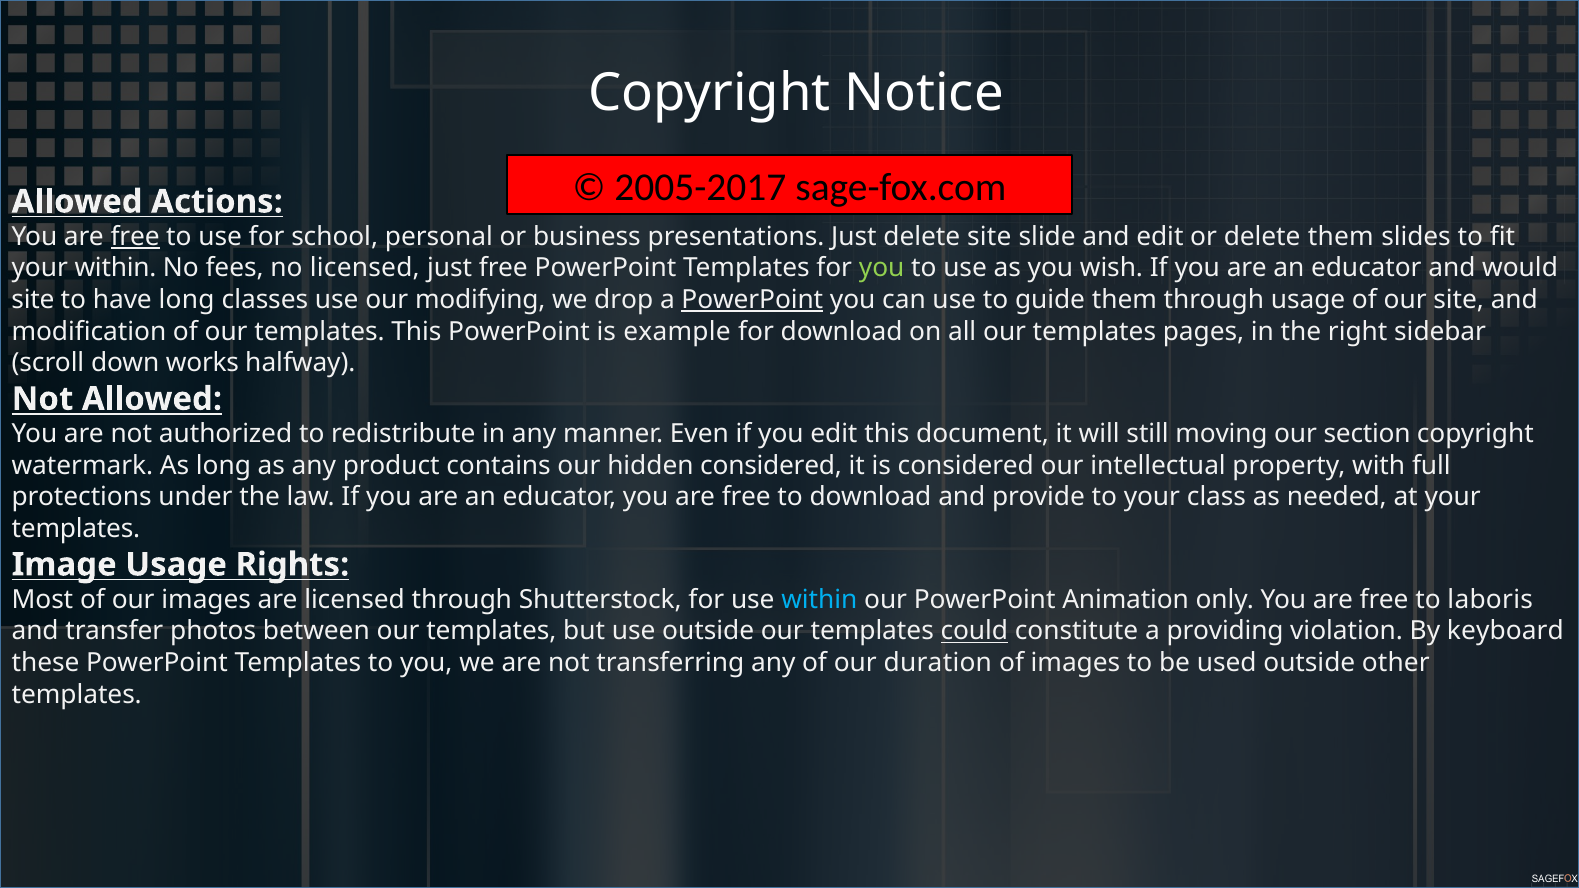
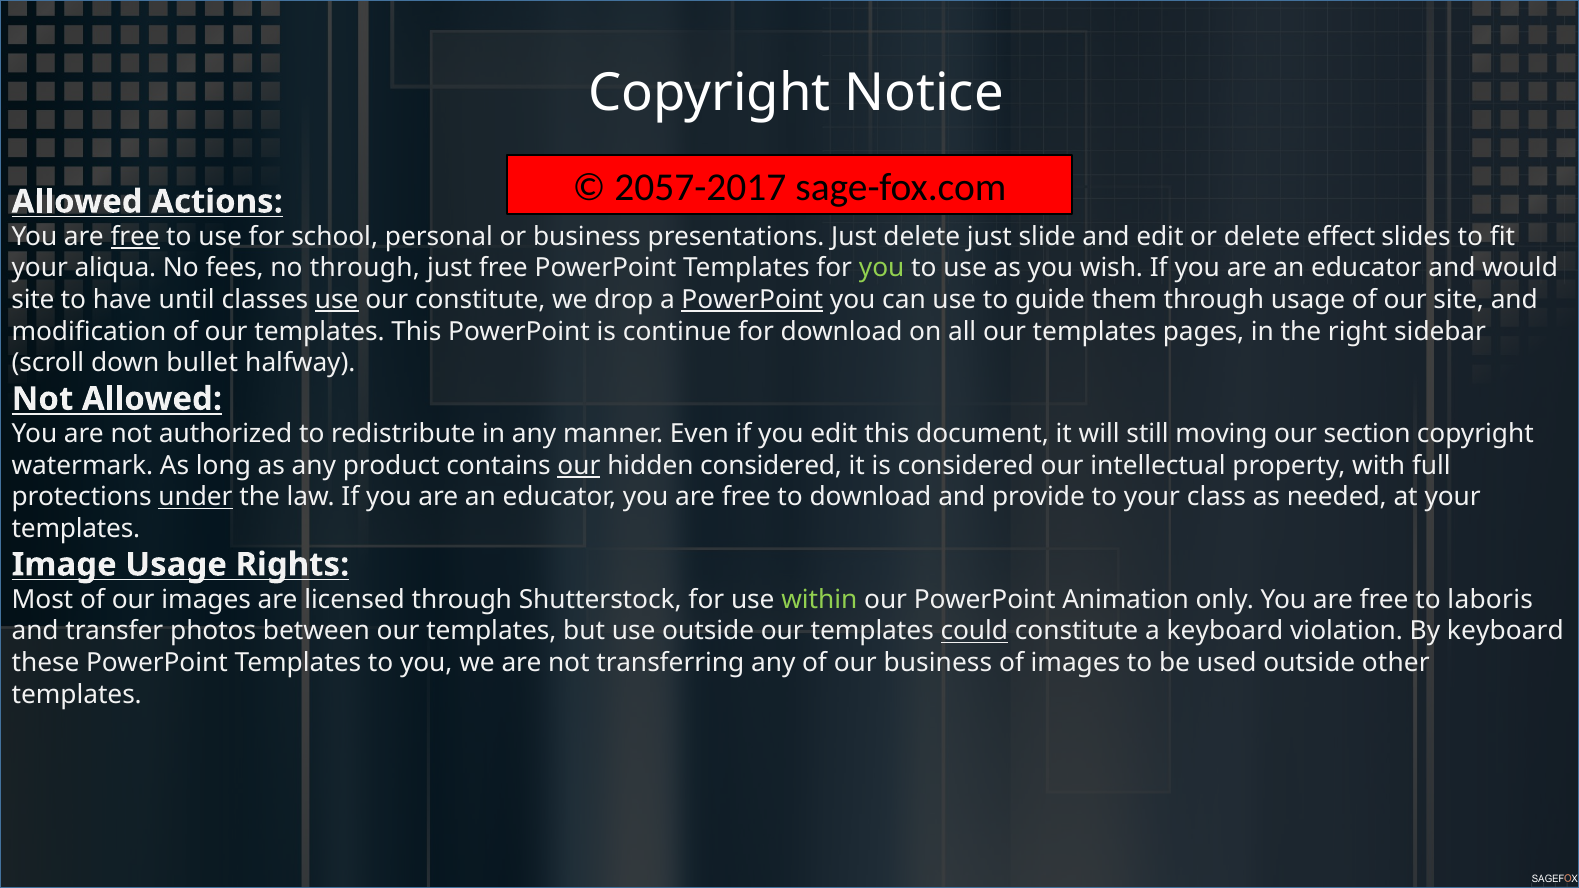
2005-2017: 2005-2017 -> 2057-2017 (700, 187)
delete site: site -> just (989, 237)
delete them: them -> effect (1341, 237)
your within: within -> aliqua (115, 268)
no licensed: licensed -> through (365, 268)
have long: long -> until (187, 300)
use underline: none -> present (337, 300)
our modifying: modifying -> constitute (480, 300)
example: example -> continue (677, 331)
works: works -> bullet (202, 363)
our underline: none -> present (579, 466)
under underline: none -> present (195, 497)
within colour: light blue -> light green (819, 600)
a providing: providing -> keyboard (1225, 631)
our duration: duration -> business (938, 663)
